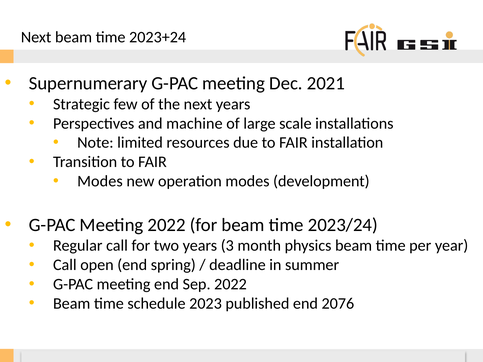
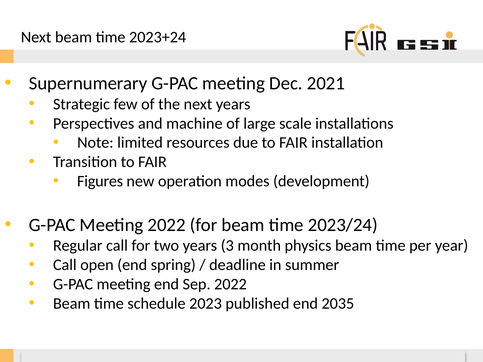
Modes: Modes -> Figures (100, 181)
2076: 2076 -> 2035 (338, 304)
